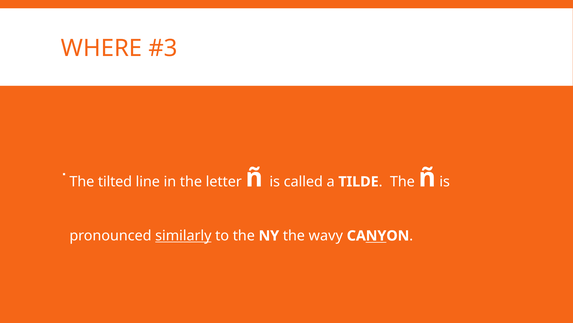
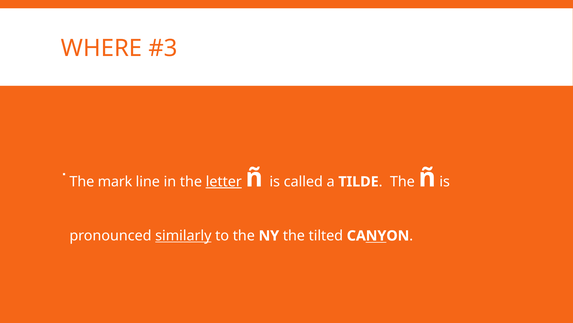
tilted: tilted -> mark (115, 181)
letter underline: none -> present (224, 181)
wavy: wavy -> tilted (326, 235)
